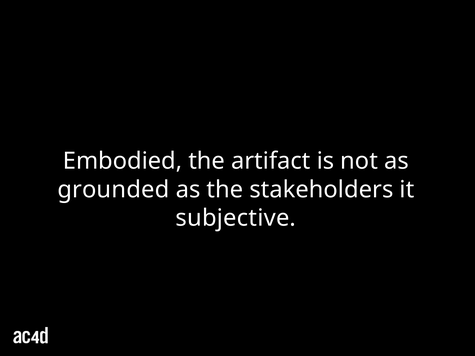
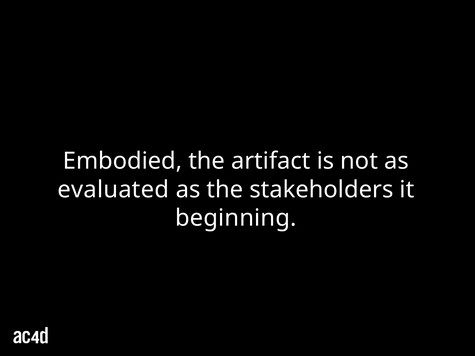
grounded: grounded -> evaluated (113, 190)
subjective: subjective -> beginning (236, 218)
